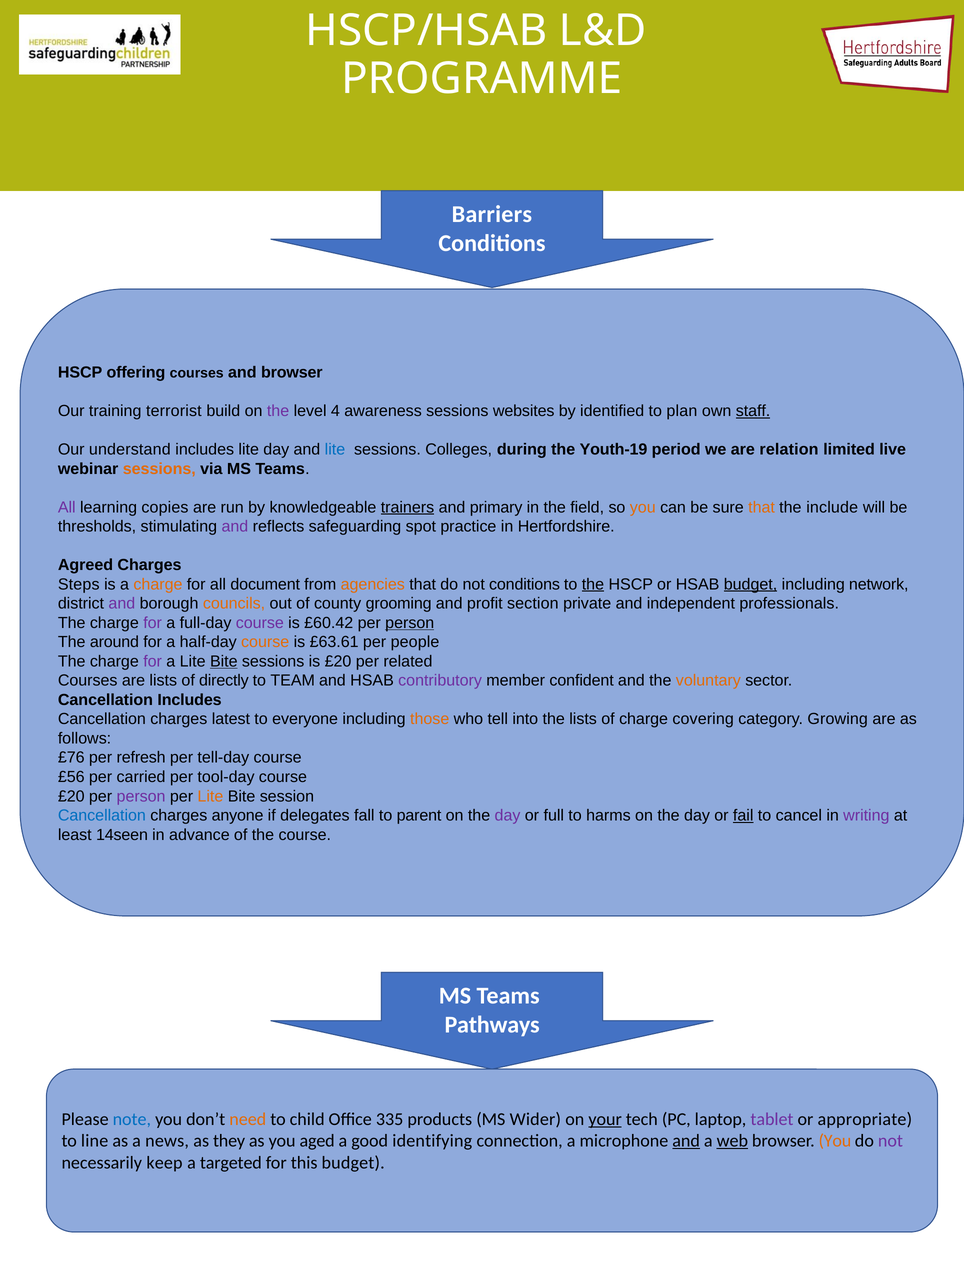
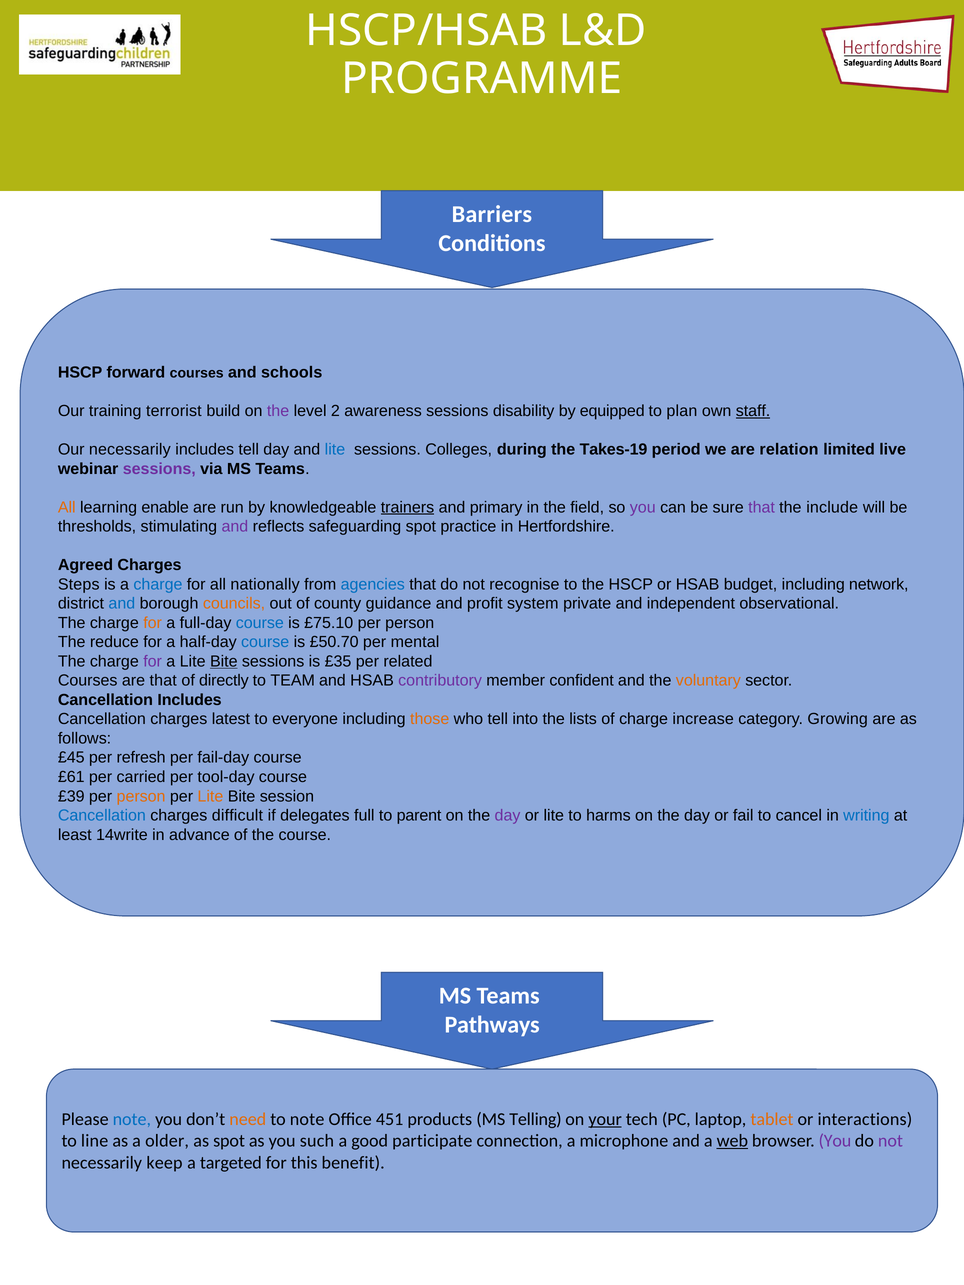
offering: offering -> forward (136, 372)
and browser: browser -> schools (292, 372)
4: 4 -> 2 (335, 411)
websites: websites -> disability (524, 411)
identified: identified -> equipped (612, 411)
Our understand: understand -> necessarily (130, 450)
includes lite: lite -> tell (249, 450)
Youth-19: Youth-19 -> Takes-19 (614, 450)
sessions colour: orange -> purple (159, 469)
All colour: purple -> orange (67, 507)
copies: copies -> enable (165, 507)
you colour: orange -> purple (643, 507)
that colour: orange -> purple (762, 507)
charge colour: orange -> blue (158, 584)
document: document -> nationally (265, 584)
agencies colour: orange -> blue (373, 584)
not conditions: conditions -> recognise (524, 584)
the underline: present -> none (593, 584)
budget underline: present -> none (751, 584)
and colour: purple -> blue (122, 604)
grooming: grooming -> guidance (399, 604)
section: section -> system (533, 604)
professionals: professionals -> observational (789, 604)
for colour: purple -> orange (153, 623)
course colour: purple -> blue (260, 623)
£60.42: £60.42 -> £75.10 (329, 623)
person underline: present -> none (410, 623)
around: around -> reduce (114, 642)
course colour: orange -> blue (265, 642)
£63.61: £63.61 -> £50.70 (334, 642)
people: people -> mental (415, 642)
is £20: £20 -> £35 (338, 662)
are lists: lists -> that (163, 681)
covering: covering -> increase (703, 719)
£76: £76 -> £45 (71, 758)
tell-day: tell-day -> fail-day (223, 758)
£56: £56 -> £61 (71, 777)
£20: £20 -> £39 (71, 796)
person colour: purple -> orange (141, 796)
anyone: anyone -> difficult (237, 816)
fall: fall -> full (364, 816)
or full: full -> lite (554, 816)
fail underline: present -> none (743, 816)
writing colour: purple -> blue (866, 816)
14seen: 14seen -> 14write (122, 835)
to child: child -> note (307, 1120)
335: 335 -> 451 (390, 1120)
Wider: Wider -> Telling (535, 1120)
tablet colour: purple -> orange (772, 1120)
appropriate: appropriate -> interactions (865, 1120)
news: news -> older (167, 1141)
as they: they -> spot (229, 1141)
aged: aged -> such (317, 1141)
identifying: identifying -> participate (432, 1141)
and underline: present -> none (686, 1141)
You colour: orange -> purple (835, 1141)
this budget: budget -> benefit (353, 1163)
